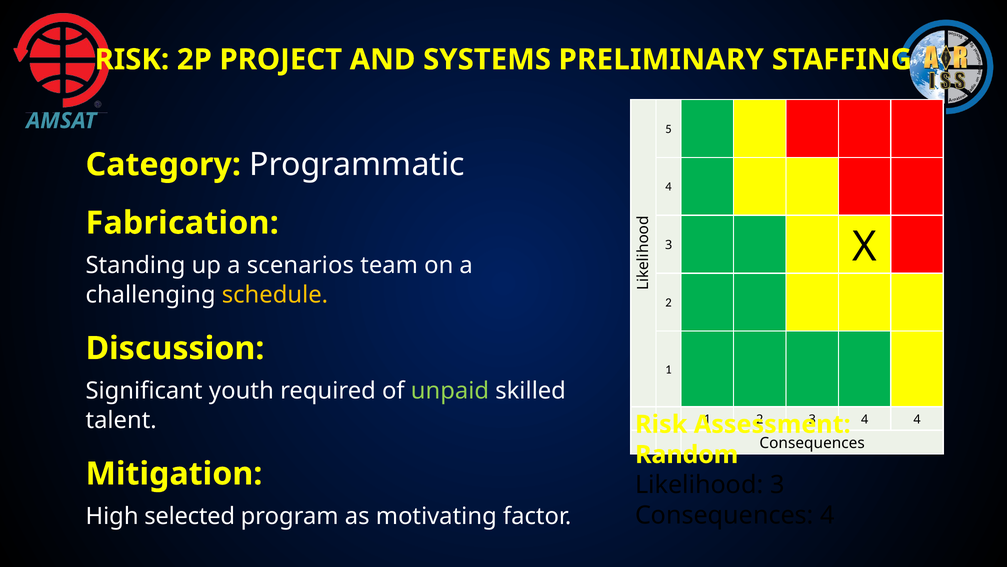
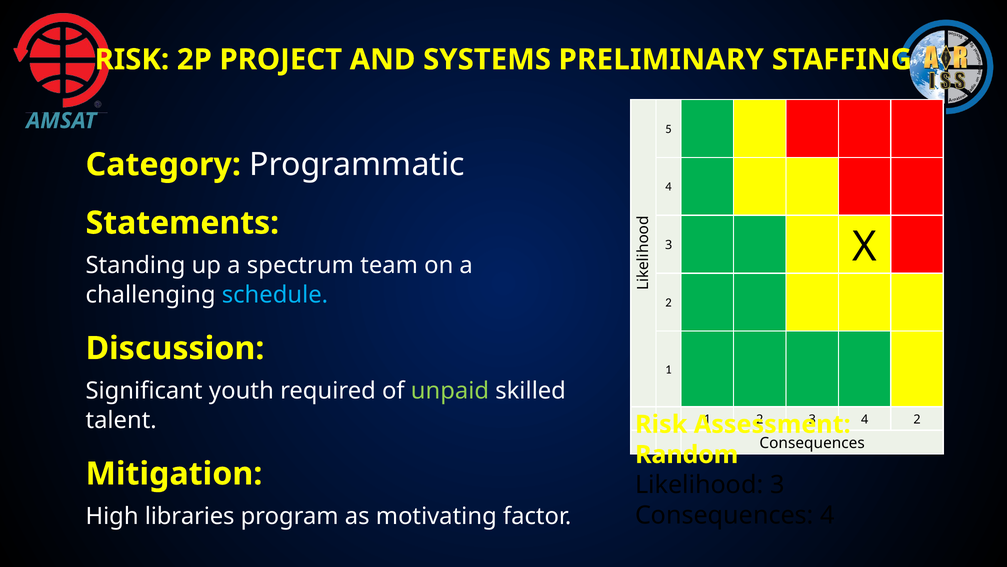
Fabrication: Fabrication -> Statements (182, 223)
scenarios: scenarios -> spectrum (300, 265)
schedule colour: yellow -> light blue (275, 295)
4 4: 4 -> 2 (917, 419)
selected: selected -> libraries (190, 516)
